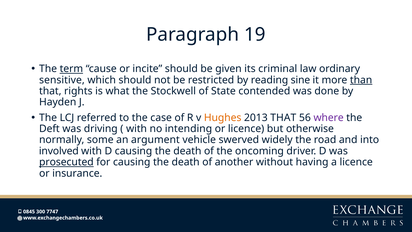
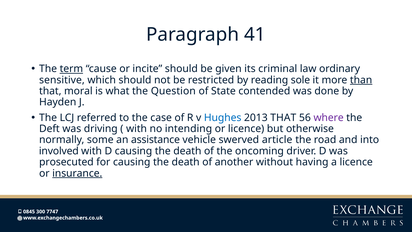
19: 19 -> 41 (255, 35)
sine: sine -> sole (300, 80)
rights: rights -> moral (78, 91)
Stockwell: Stockwell -> Question (173, 91)
Hughes colour: orange -> blue (223, 118)
argument: argument -> assistance (155, 140)
widely: widely -> article (277, 140)
prosecuted underline: present -> none (66, 162)
insurance underline: none -> present (77, 173)
